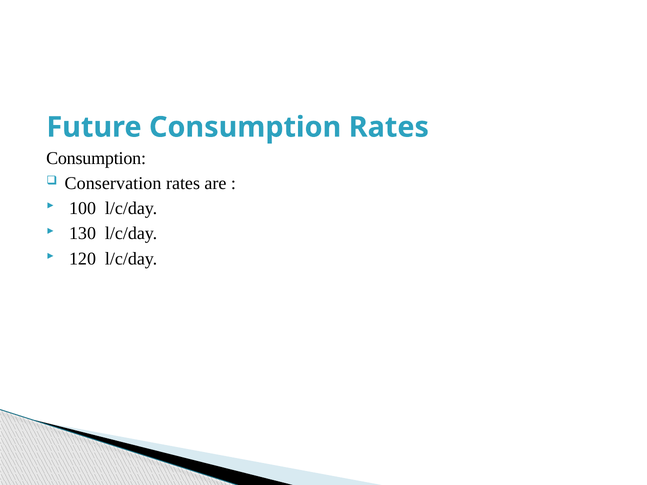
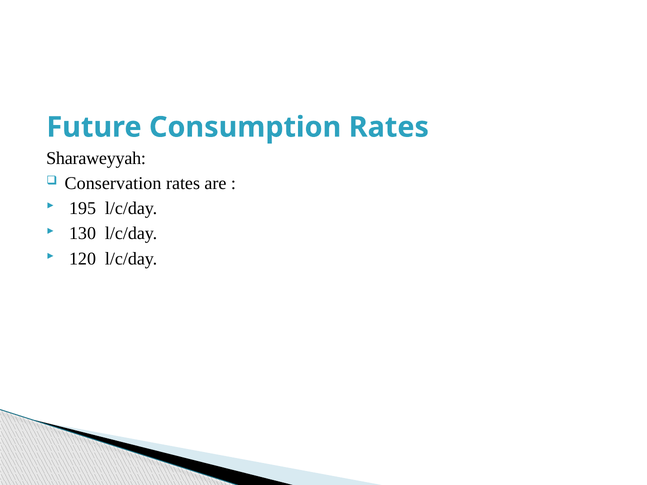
Consumption: Consumption -> Sharaweyyah (96, 158)
100: 100 -> 195 (83, 208)
